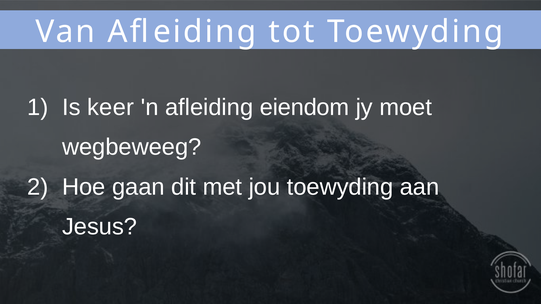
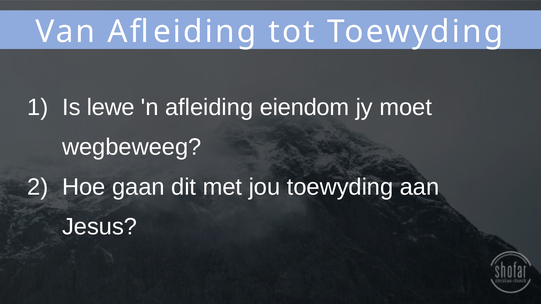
keer: keer -> lewe (111, 108)
